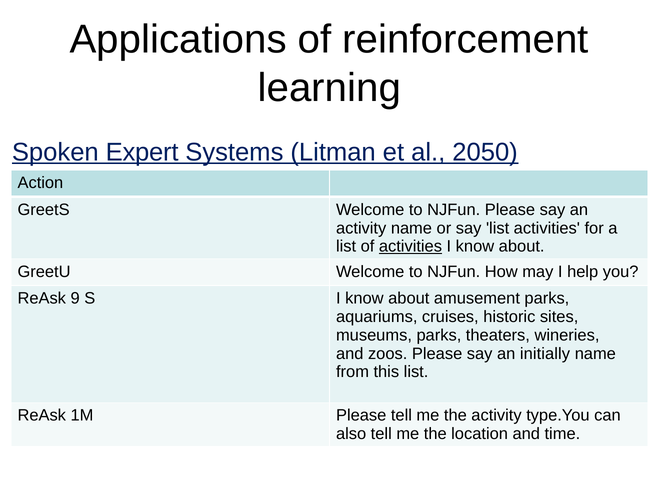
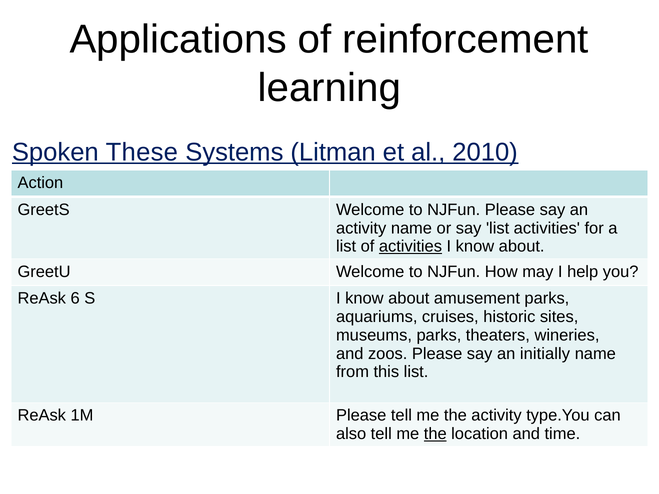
Expert: Expert -> These (142, 152)
2050: 2050 -> 2010 (485, 152)
9: 9 -> 6 (75, 298)
the underline: none -> present (435, 434)
